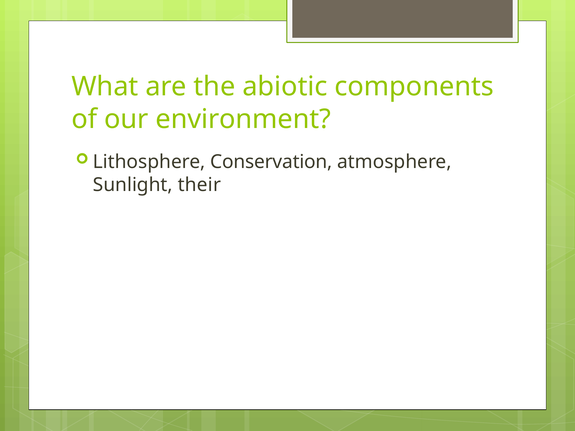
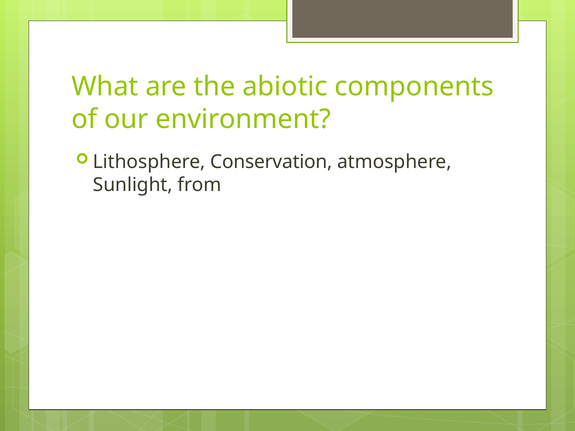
their: their -> from (199, 185)
